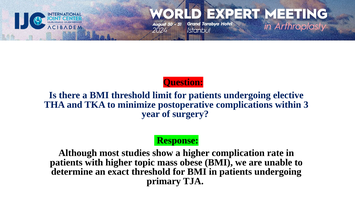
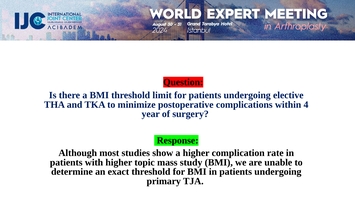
3: 3 -> 4 (306, 104)
obese: obese -> study (191, 162)
